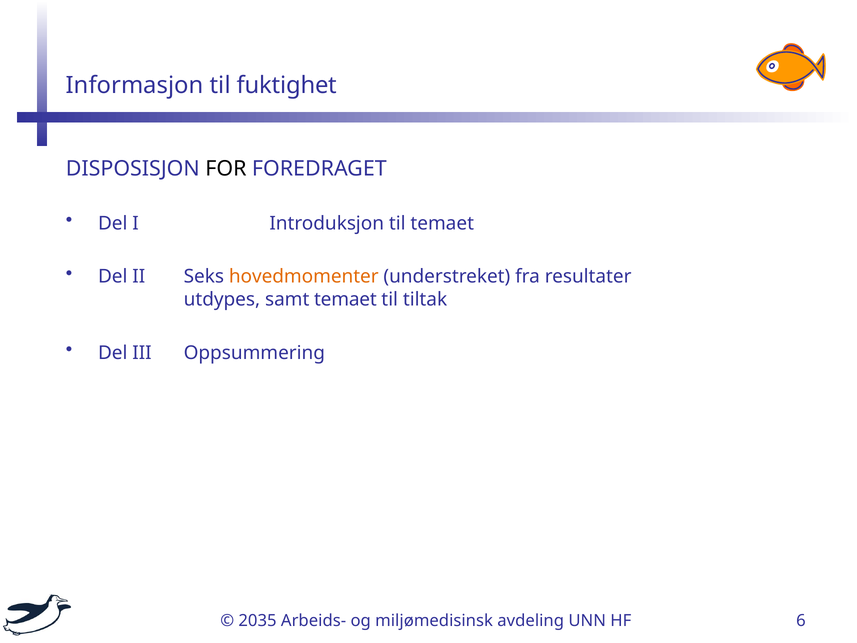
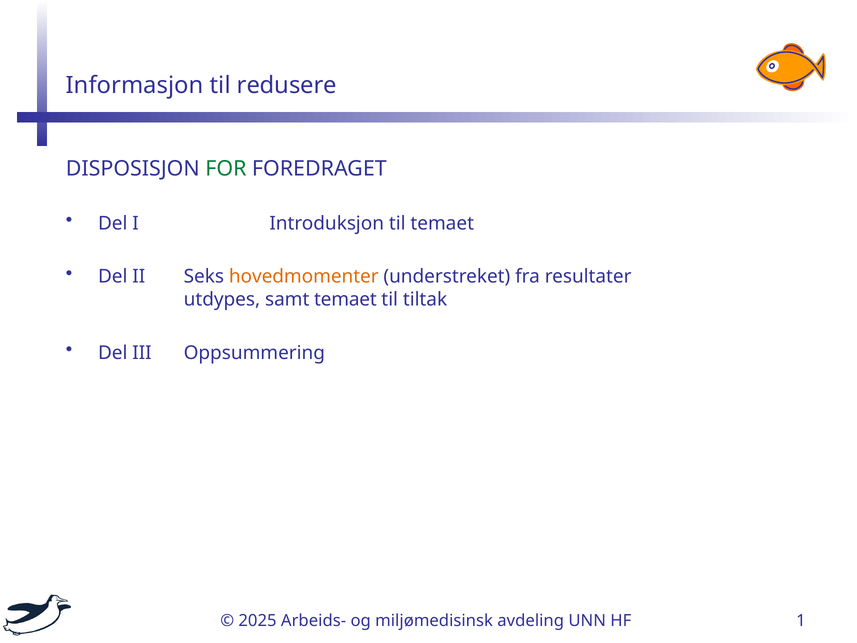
fuktighet: fuktighet -> redusere (287, 85)
FOR colour: black -> green (226, 169)
2035: 2035 -> 2025 (258, 620)
6: 6 -> 1 (801, 620)
